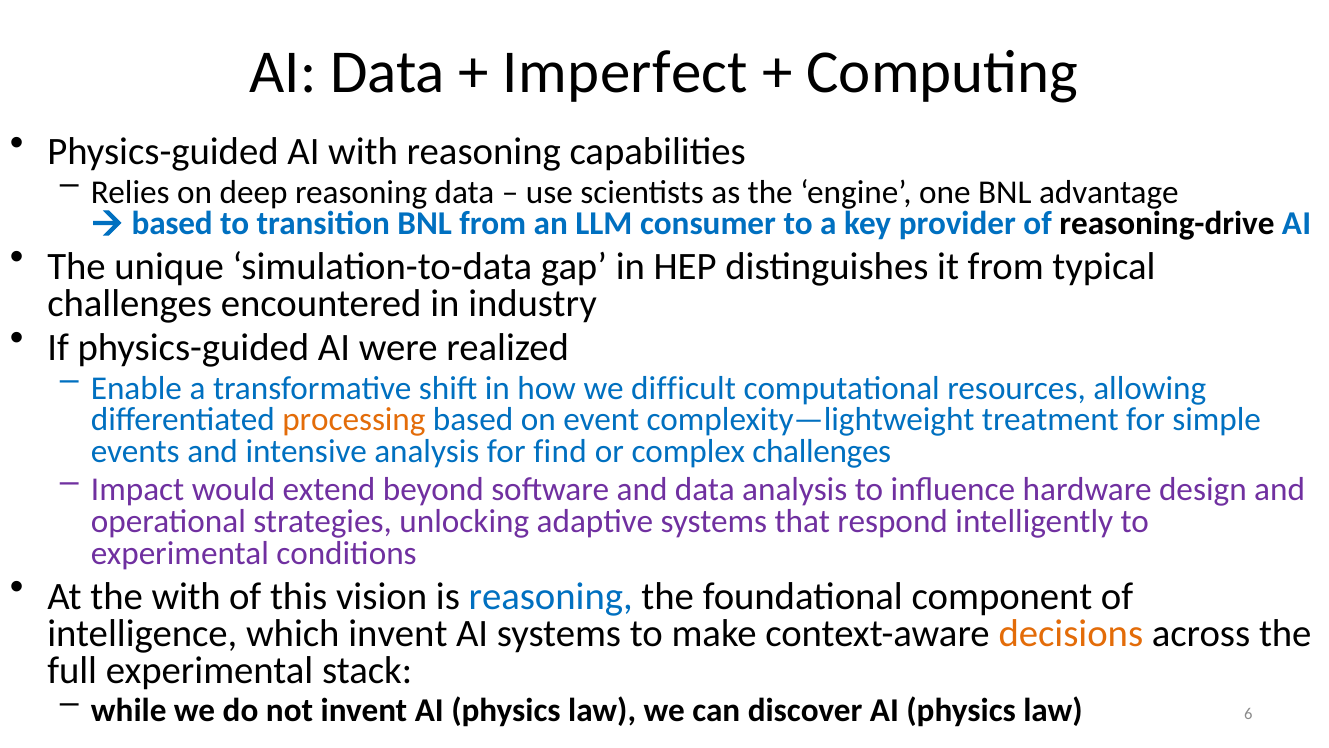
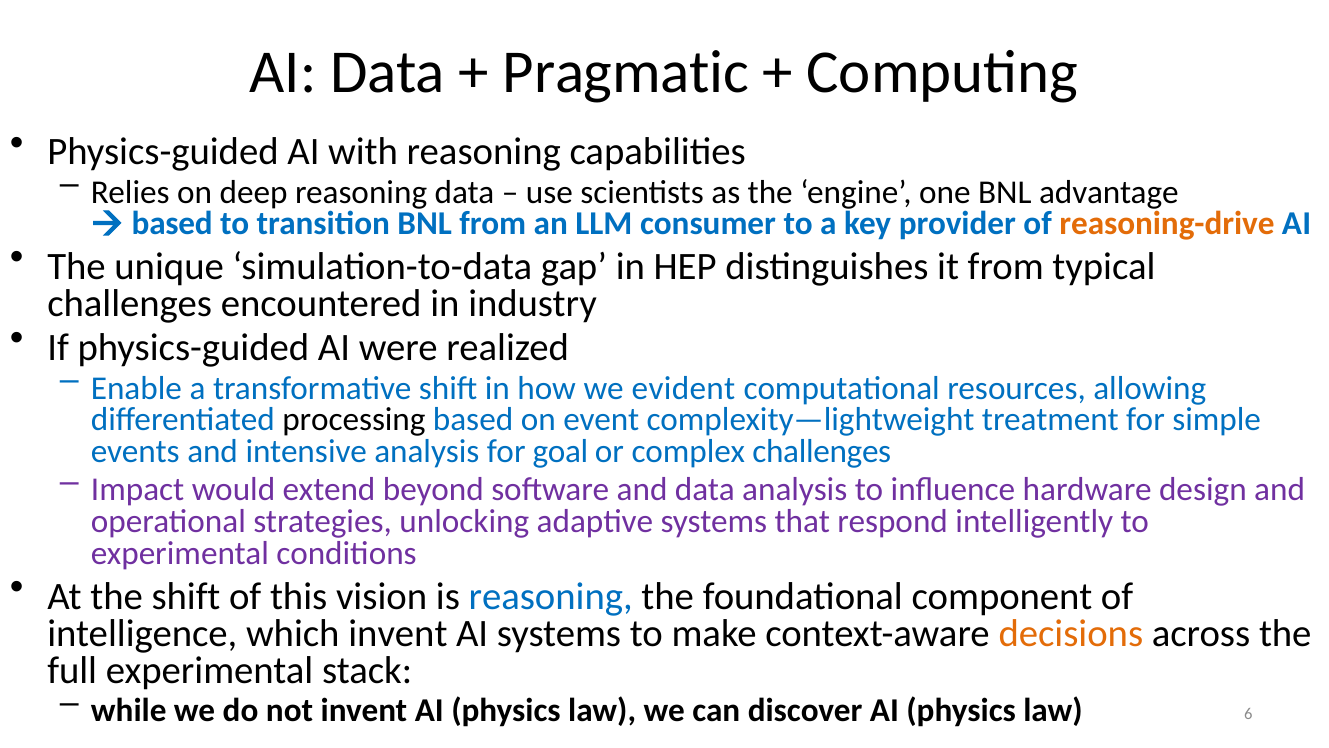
Imperfect: Imperfect -> Pragmatic (626, 72)
reasoning-drive colour: black -> orange (1167, 224)
difficult: difficult -> evident (683, 388)
processing colour: orange -> black (354, 420)
find: find -> goal (560, 452)
the with: with -> shift (186, 596)
